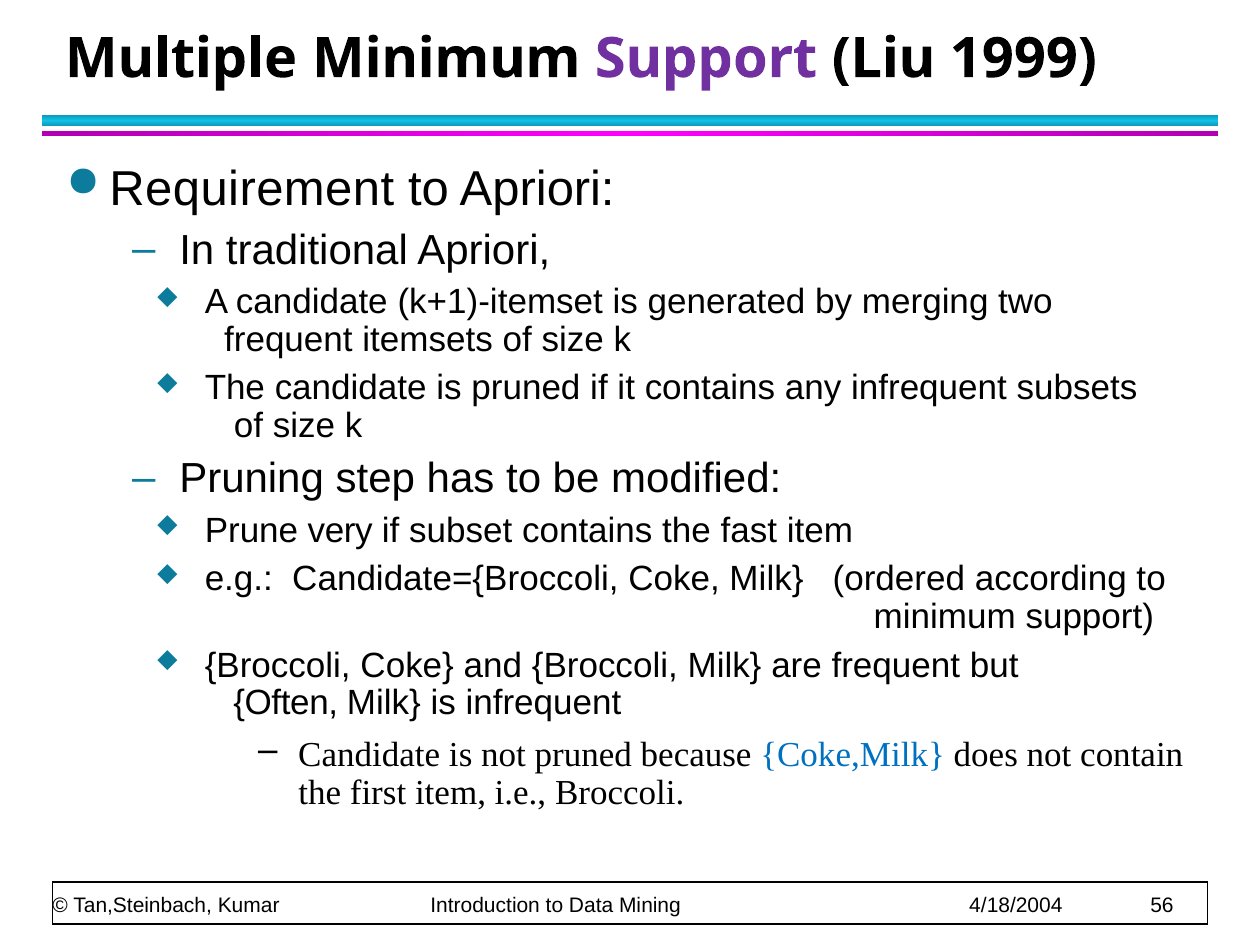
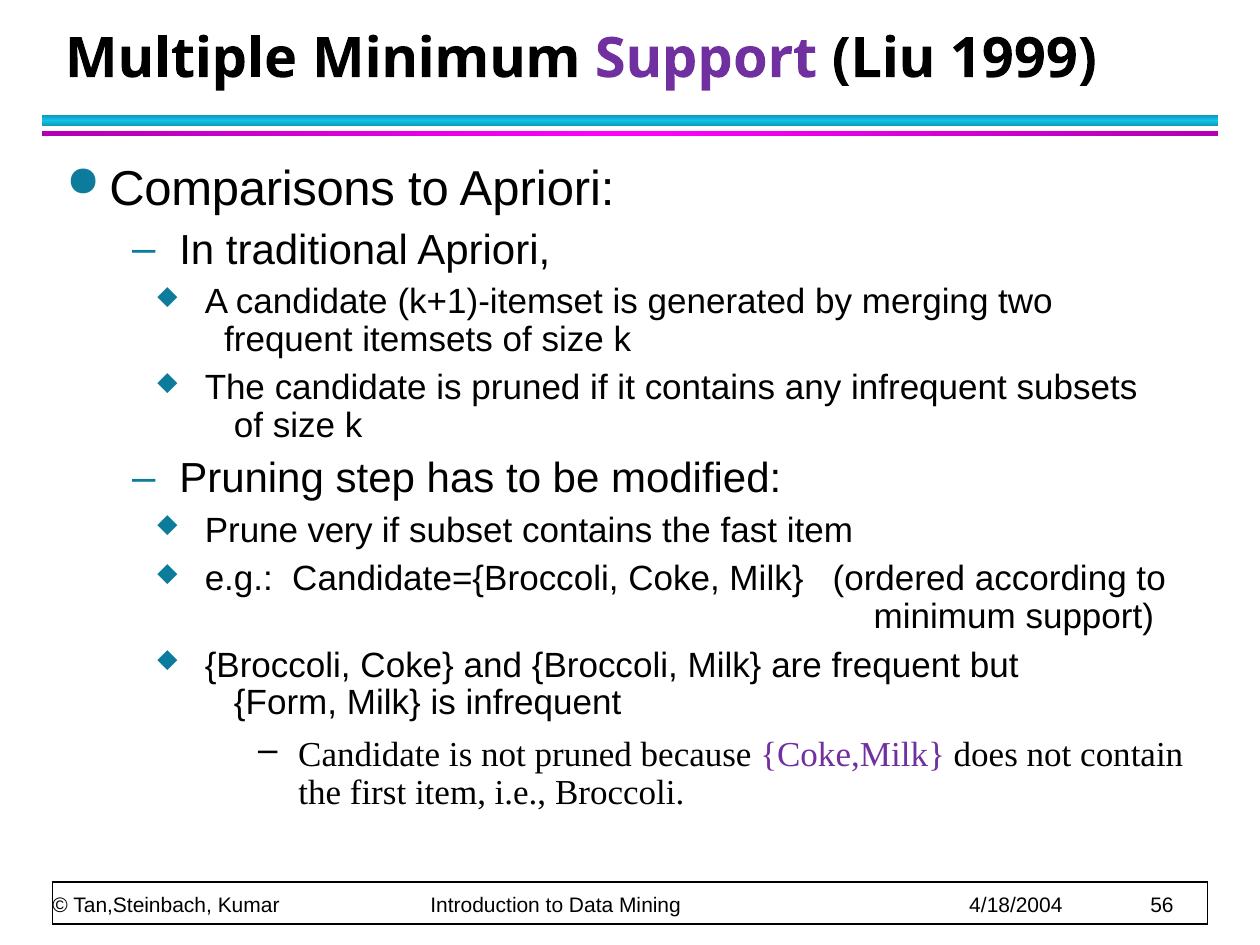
Requirement: Requirement -> Comparisons (252, 190)
Often: Often -> Form (286, 703)
Coke,Milk colour: blue -> purple (853, 755)
